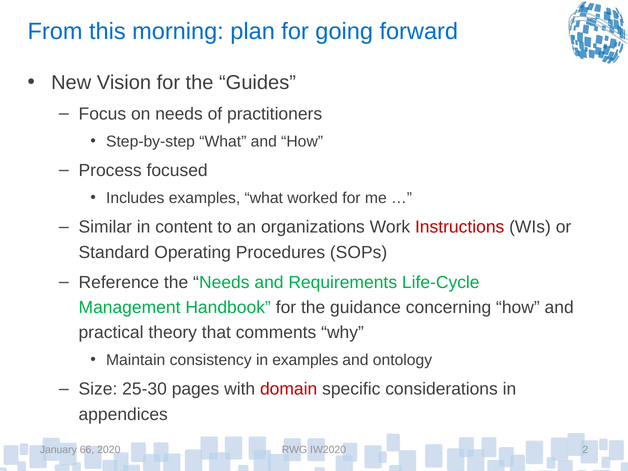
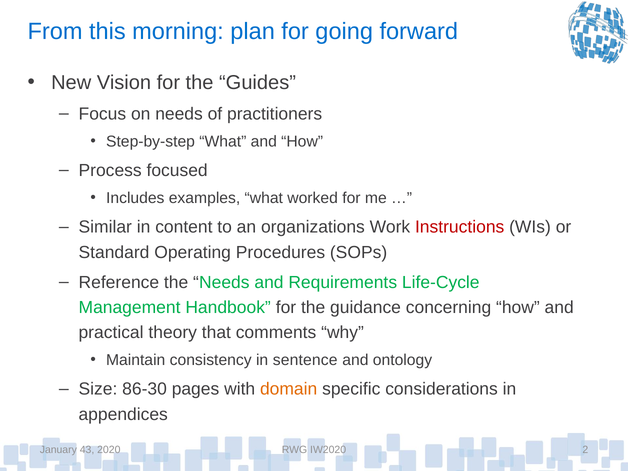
in examples: examples -> sentence (305, 360)
25-30: 25-30 -> 86-30 (145, 389)
domain colour: red -> orange (289, 389)
66: 66 -> 43 (87, 450)
